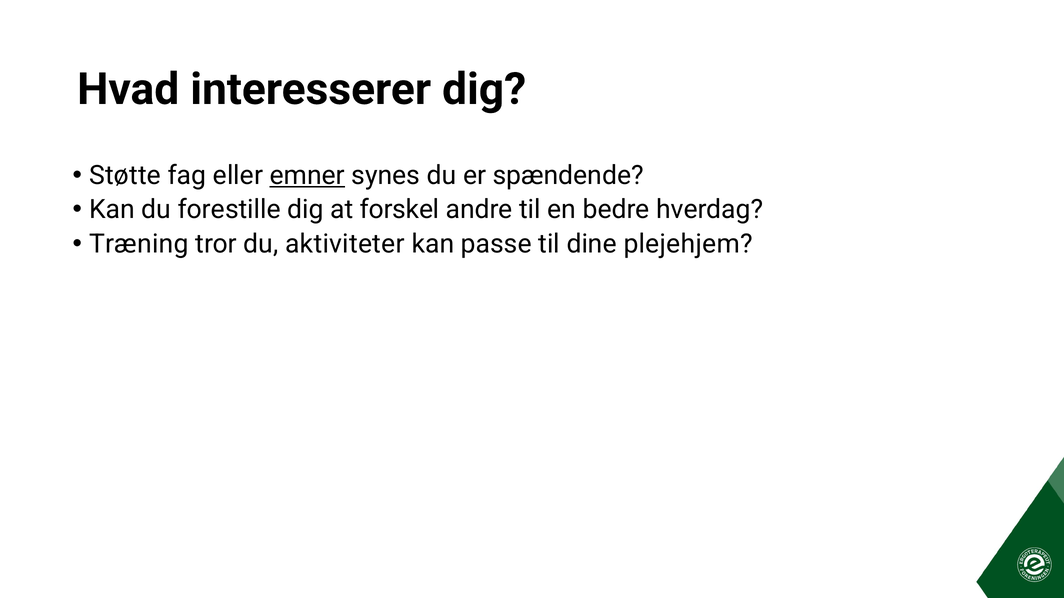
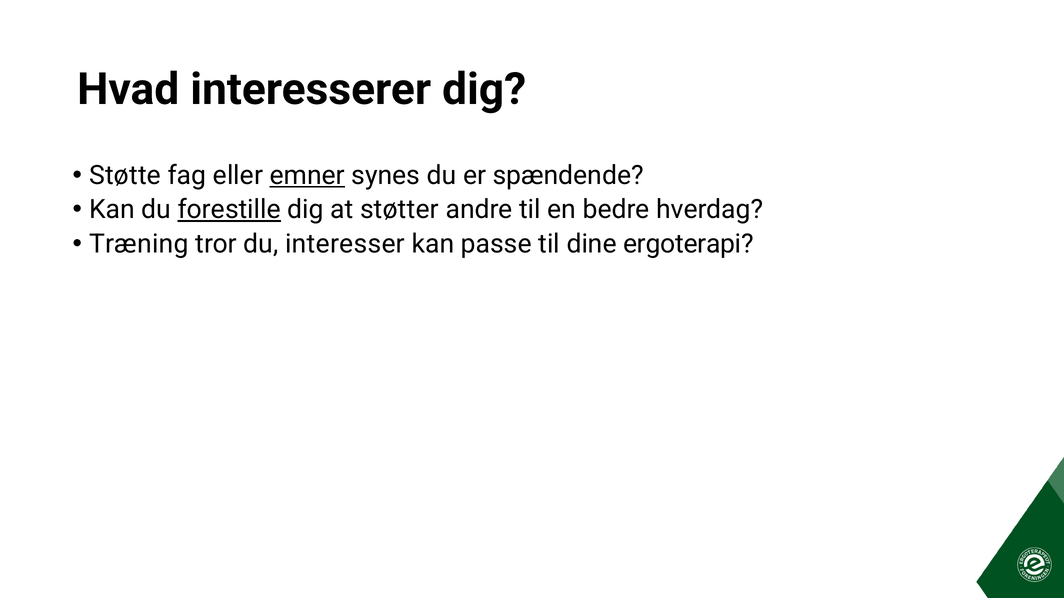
forestille underline: none -> present (229, 210)
forskel: forskel -> støtter (399, 210)
aktiviteter: aktiviteter -> interesser (345, 244)
plejehjem: plejehjem -> ergoterapi (688, 244)
